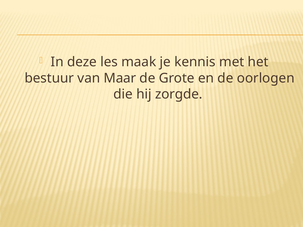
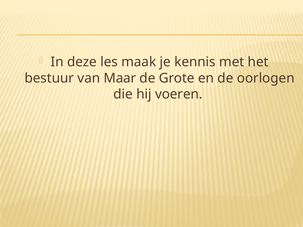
zorgde: zorgde -> voeren (179, 94)
